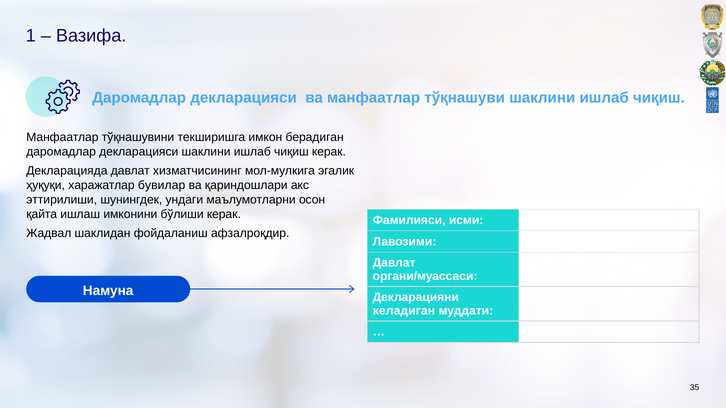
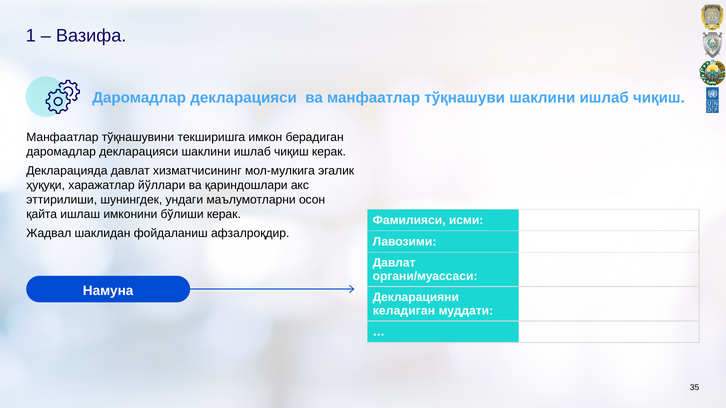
бувилар: бувилар -> йўллари (162, 185)
